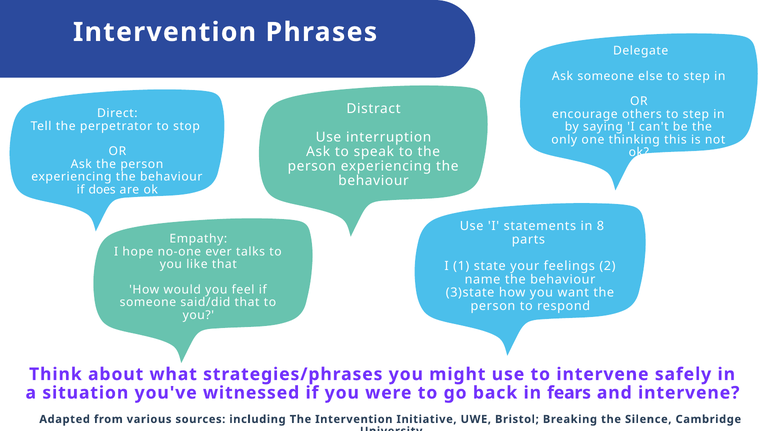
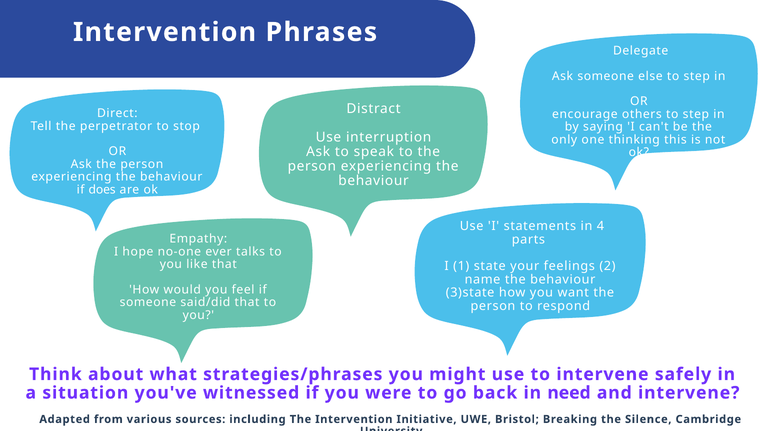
8: 8 -> 4 (600, 226)
fears: fears -> need (569, 393)
